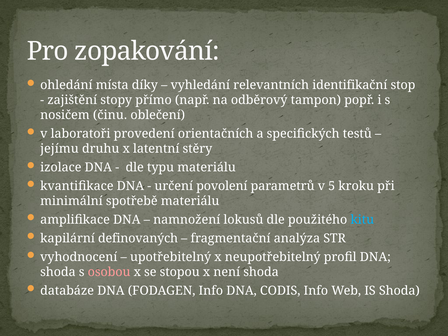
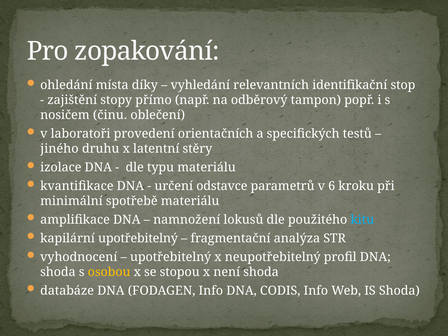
jejímu: jejímu -> jiného (59, 149)
povolení: povolení -> odstavce (222, 186)
5: 5 -> 6 (332, 186)
kapilární definovaných: definovaných -> upotřebitelný (138, 238)
osobou colour: pink -> yellow (109, 272)
